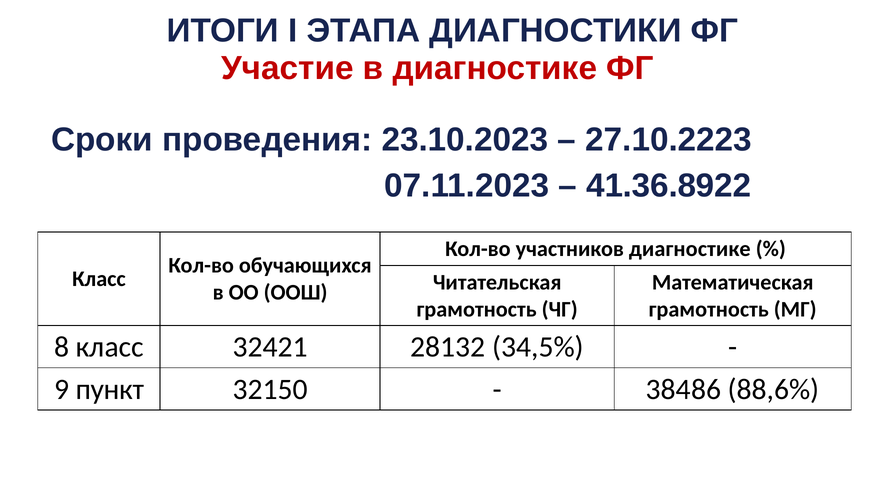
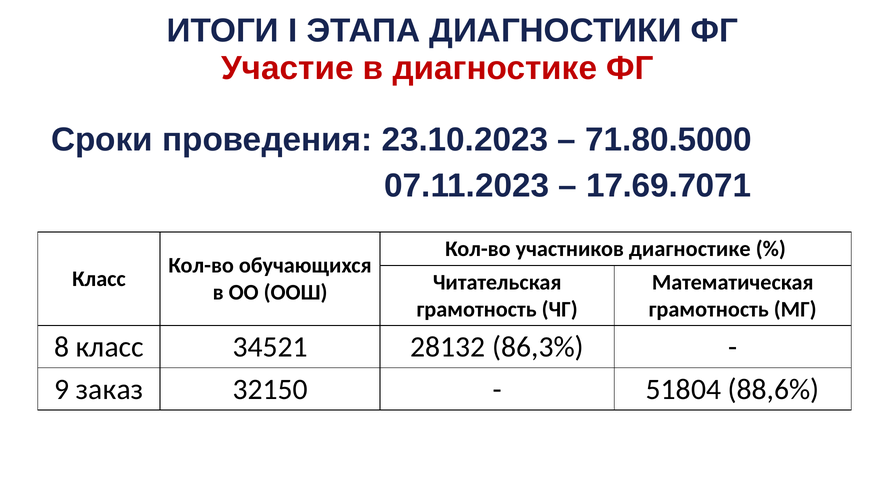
27.10.2223: 27.10.2223 -> 71.80.5000 (669, 140)
41.36.8922: 41.36.8922 -> 17.69.7071 (669, 186)
32421: 32421 -> 34521 (270, 347)
34,5%: 34,5% -> 86,3% (538, 347)
пункт: пункт -> заказ (110, 389)
38486: 38486 -> 51804 (683, 389)
